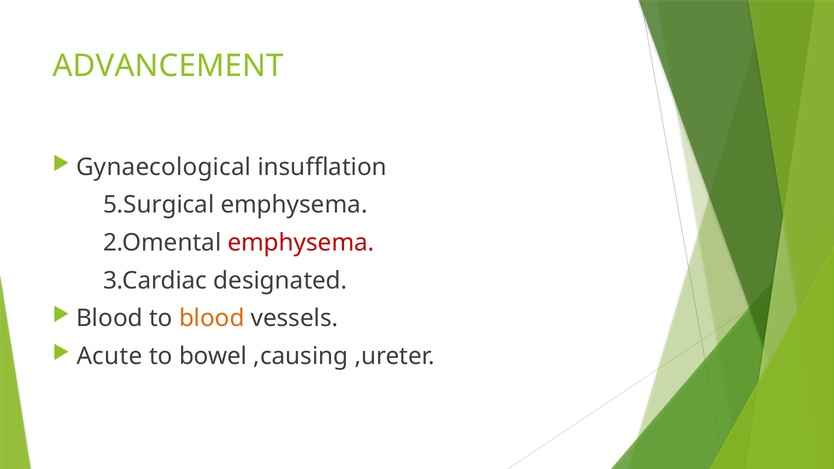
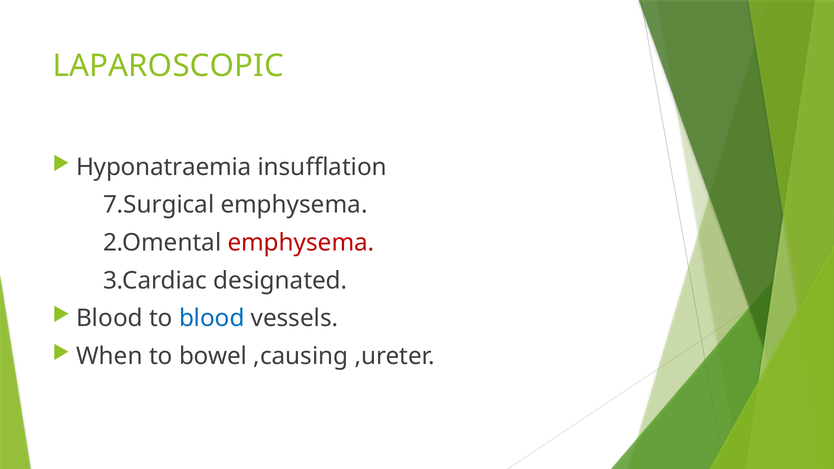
ADVANCEMENT: ADVANCEMENT -> LAPAROSCOPIC (168, 66)
Gynaecological: Gynaecological -> Hyponatraemia (164, 167)
5.Surgical: 5.Surgical -> 7.Surgical (159, 205)
blood colour: orange -> blue (212, 318)
Acute: Acute -> When (109, 356)
